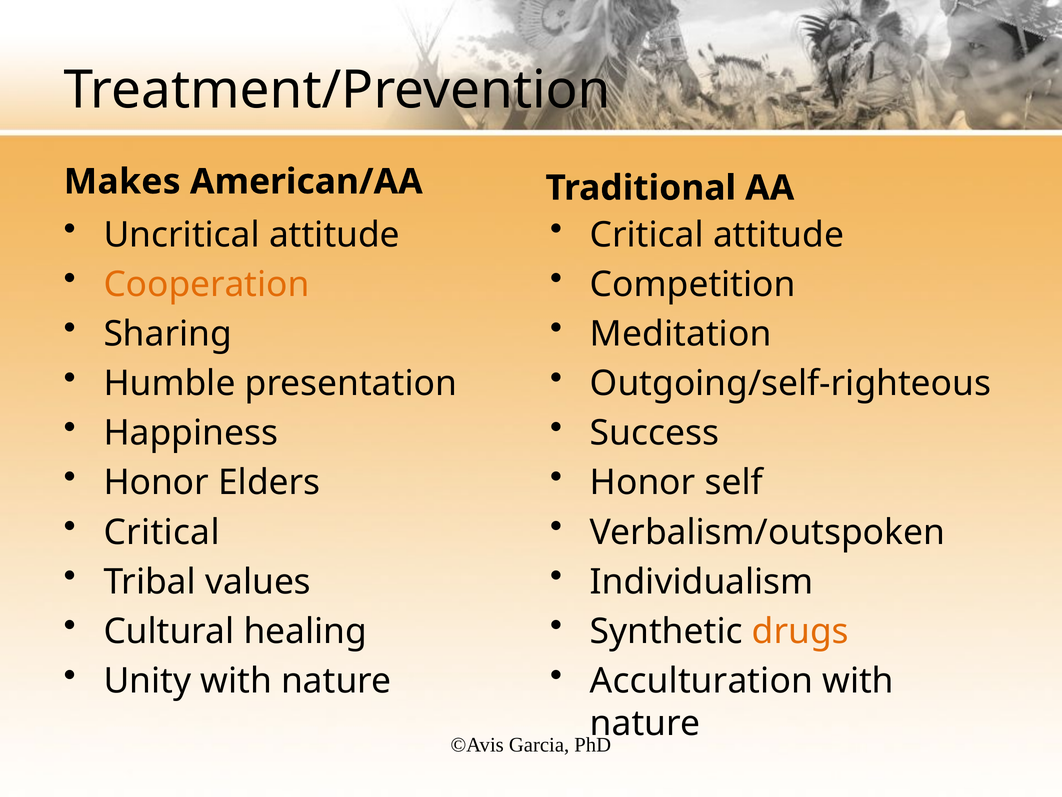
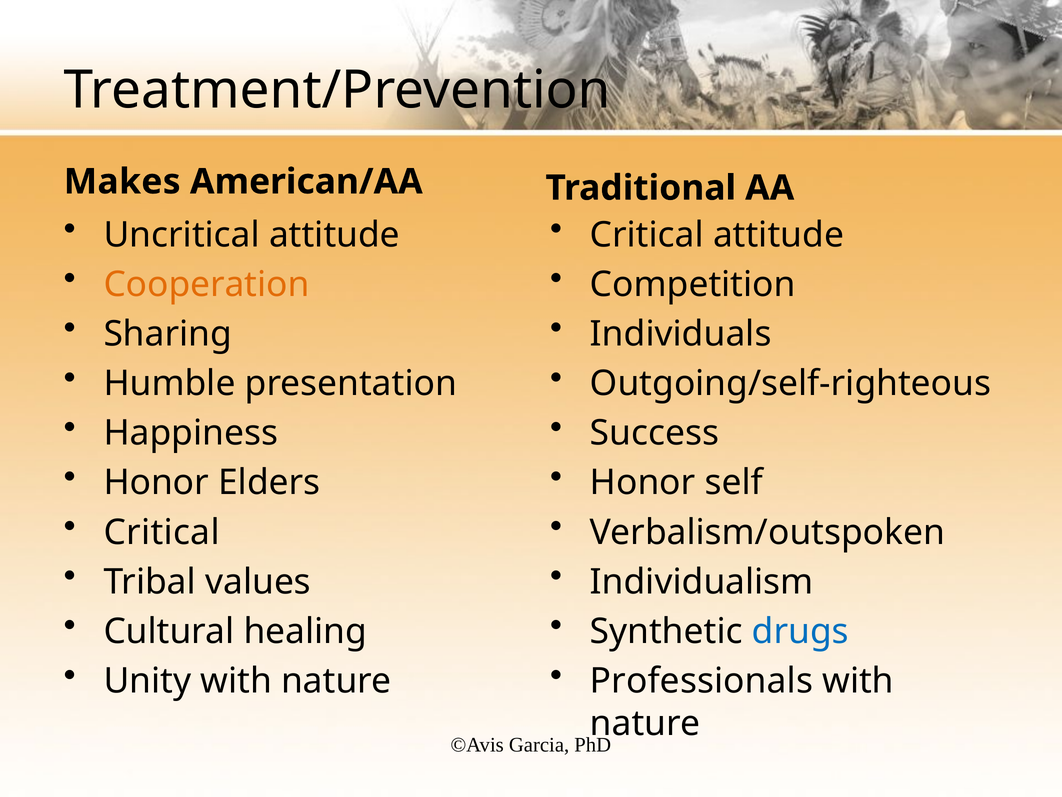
Meditation: Meditation -> Individuals (681, 334)
drugs colour: orange -> blue (800, 631)
Acculturation: Acculturation -> Professionals (701, 681)
